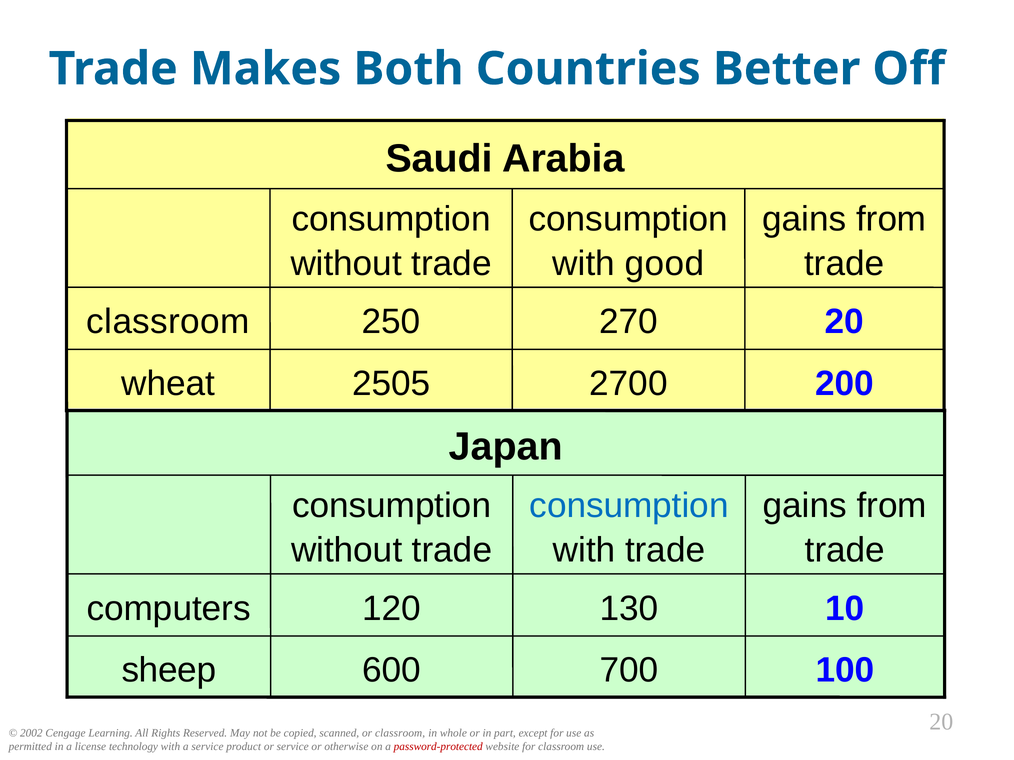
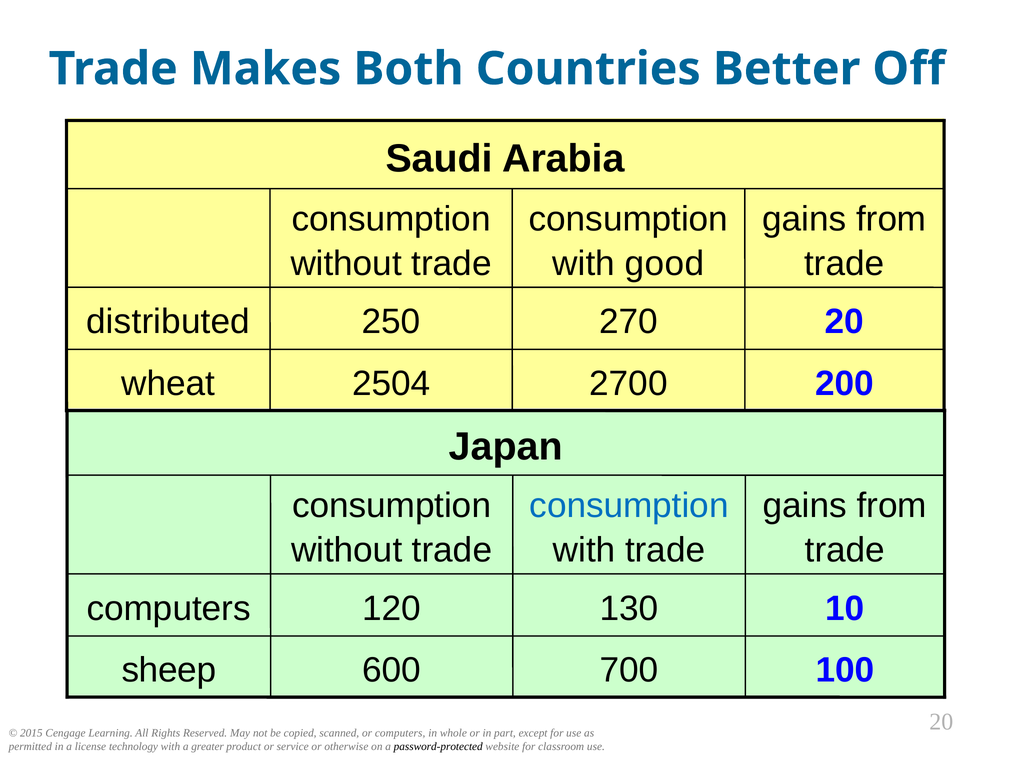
classroom: classroom -> distributed (168, 322)
2505: 2505 -> 2504 (391, 384)
2002: 2002 -> 2015 (31, 733)
or classroom: classroom -> computers (400, 733)
a service: service -> greater (208, 747)
password-protected colour: red -> black (438, 747)
